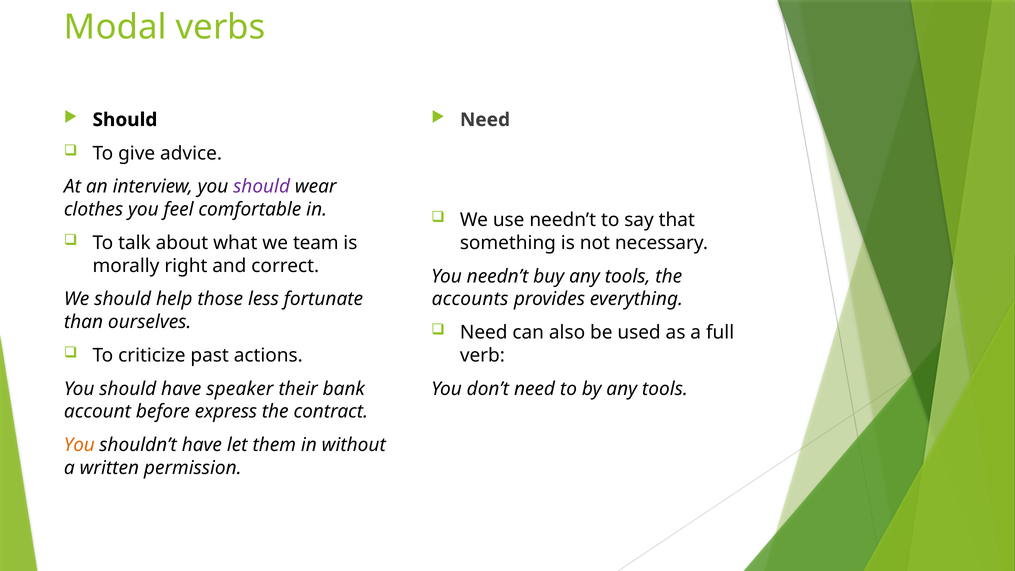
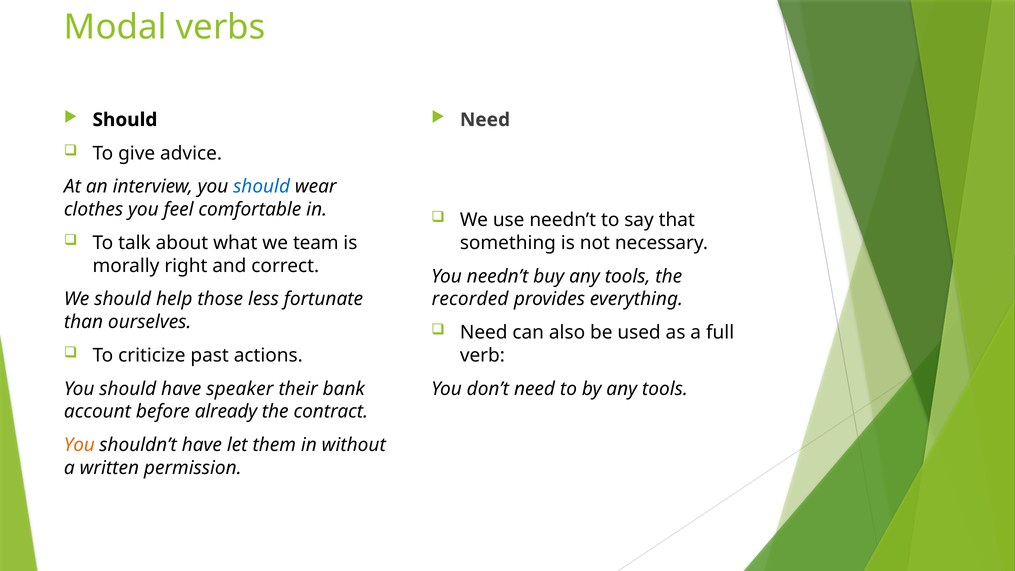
should colour: purple -> blue (262, 187)
accounts: accounts -> recorded (470, 299)
express: express -> already (226, 412)
